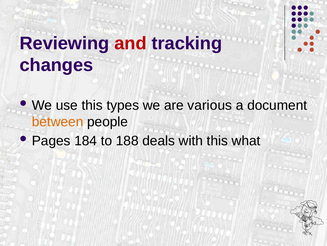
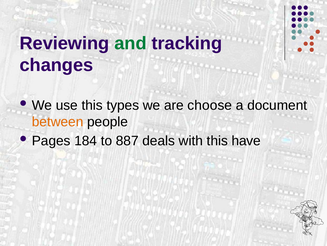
and colour: red -> green (130, 43)
various: various -> choose (210, 105)
188: 188 -> 887 (127, 140)
what: what -> have (246, 140)
